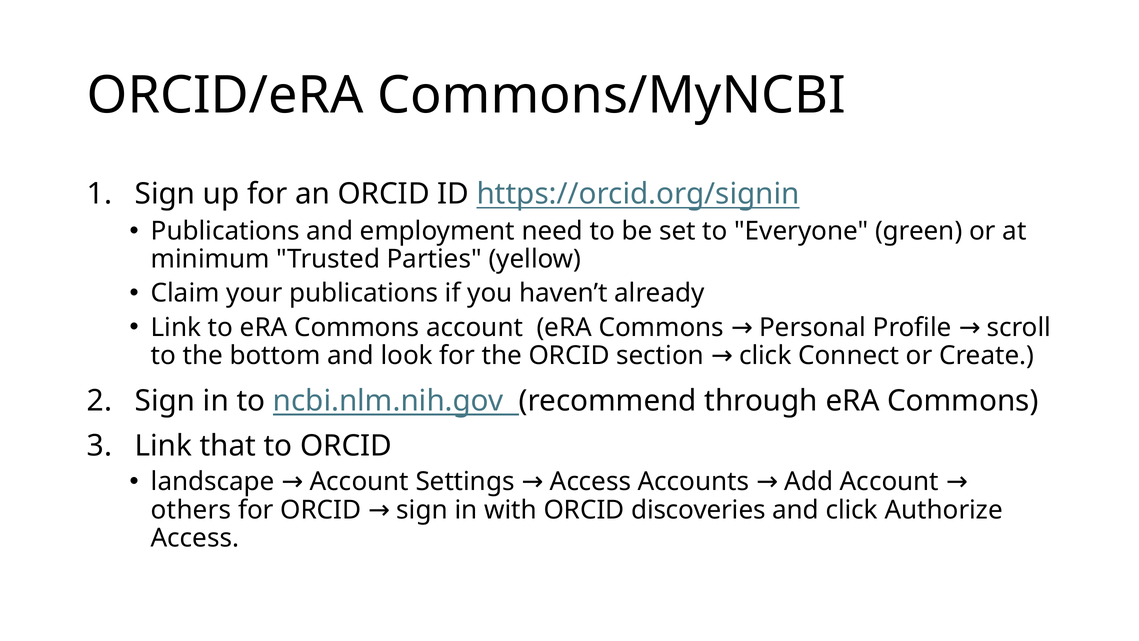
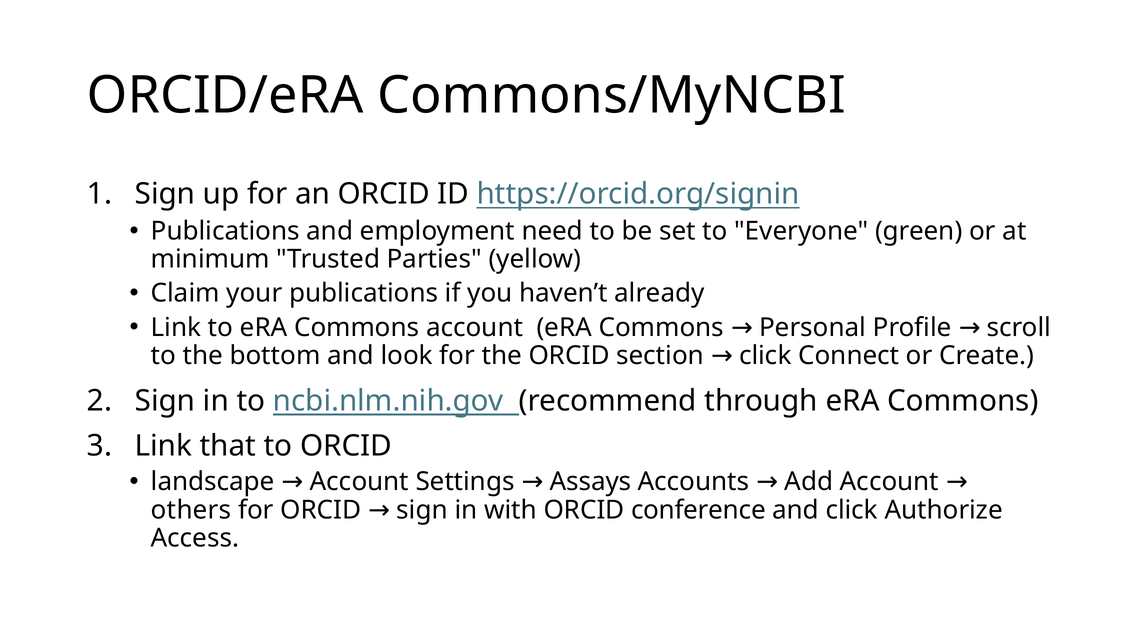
Settings Access: Access -> Assays (591, 482)
discoveries: discoveries -> conference (698, 510)
